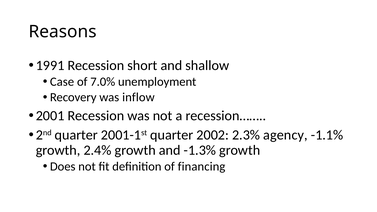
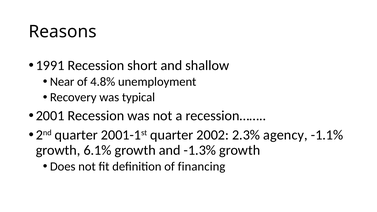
Case: Case -> Near (62, 82)
7.0%: 7.0% -> 4.8% (103, 82)
inflow: inflow -> typical (139, 97)
2.4%: 2.4% -> 6.1% (98, 150)
